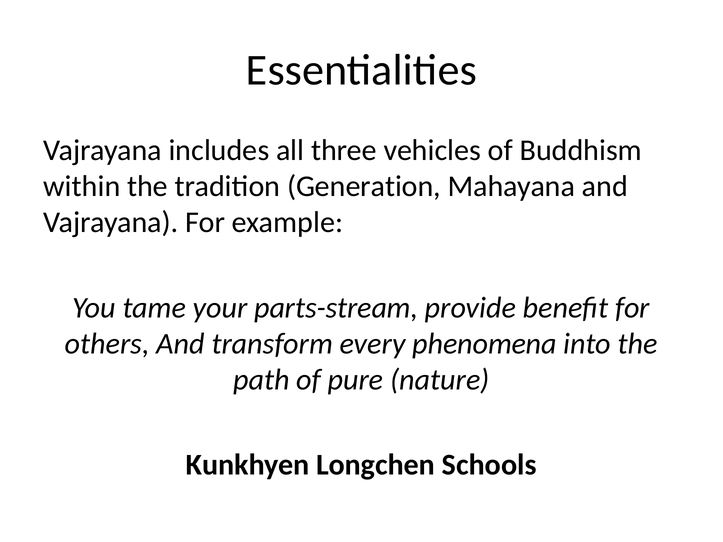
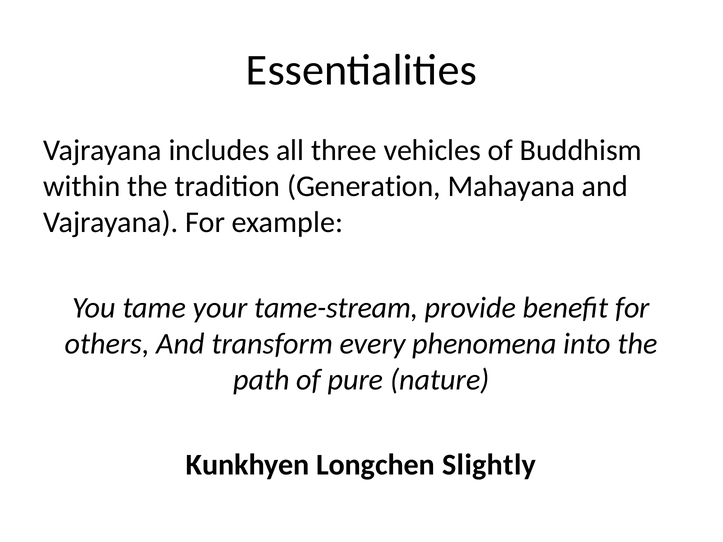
parts-stream: parts-stream -> tame-stream (336, 308)
Schools: Schools -> Slightly (489, 465)
